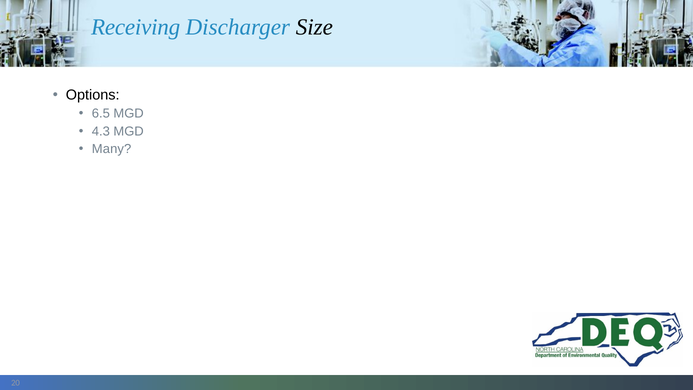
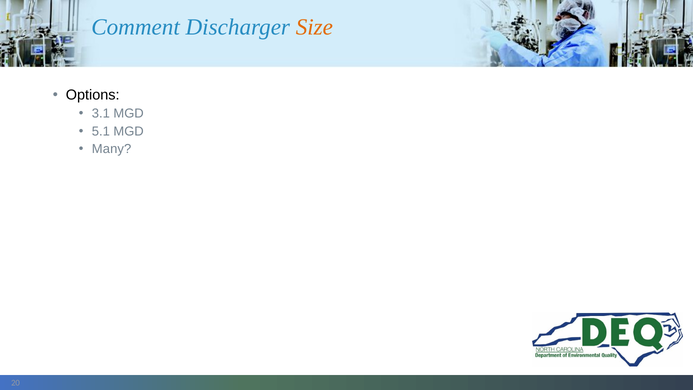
Receiving: Receiving -> Comment (136, 27)
Size colour: black -> orange (314, 27)
6.5: 6.5 -> 3.1 (101, 114)
4.3: 4.3 -> 5.1 (101, 131)
